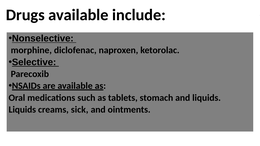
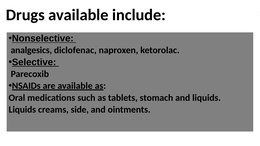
morphine: morphine -> analgesics (31, 50)
sick: sick -> side (80, 110)
